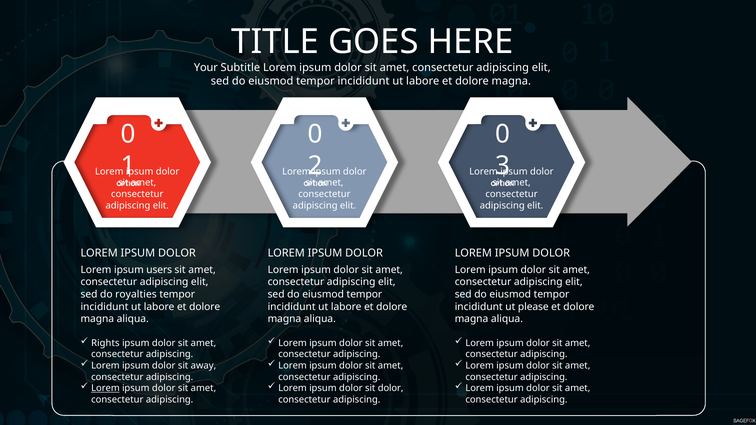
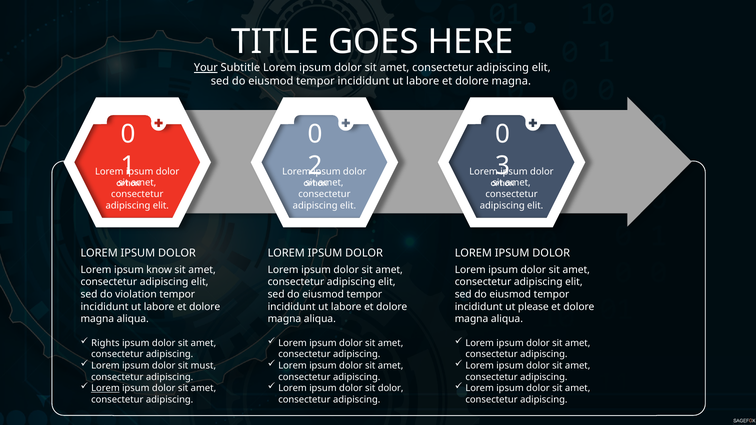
Your underline: none -> present (206, 68)
users: users -> know (159, 270)
royalties: royalties -> violation (136, 295)
away: away -> must (203, 366)
